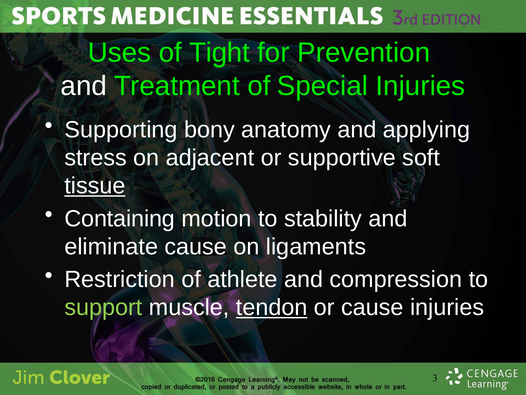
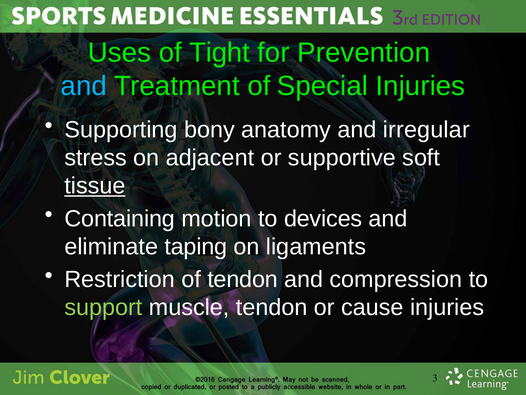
and colour: white -> light blue (84, 86)
applying: applying -> irregular (426, 129)
stability: stability -> devices (323, 218)
eliminate cause: cause -> taping (196, 246)
of athlete: athlete -> tendon (243, 279)
tendon underline: present -> none (272, 307)
